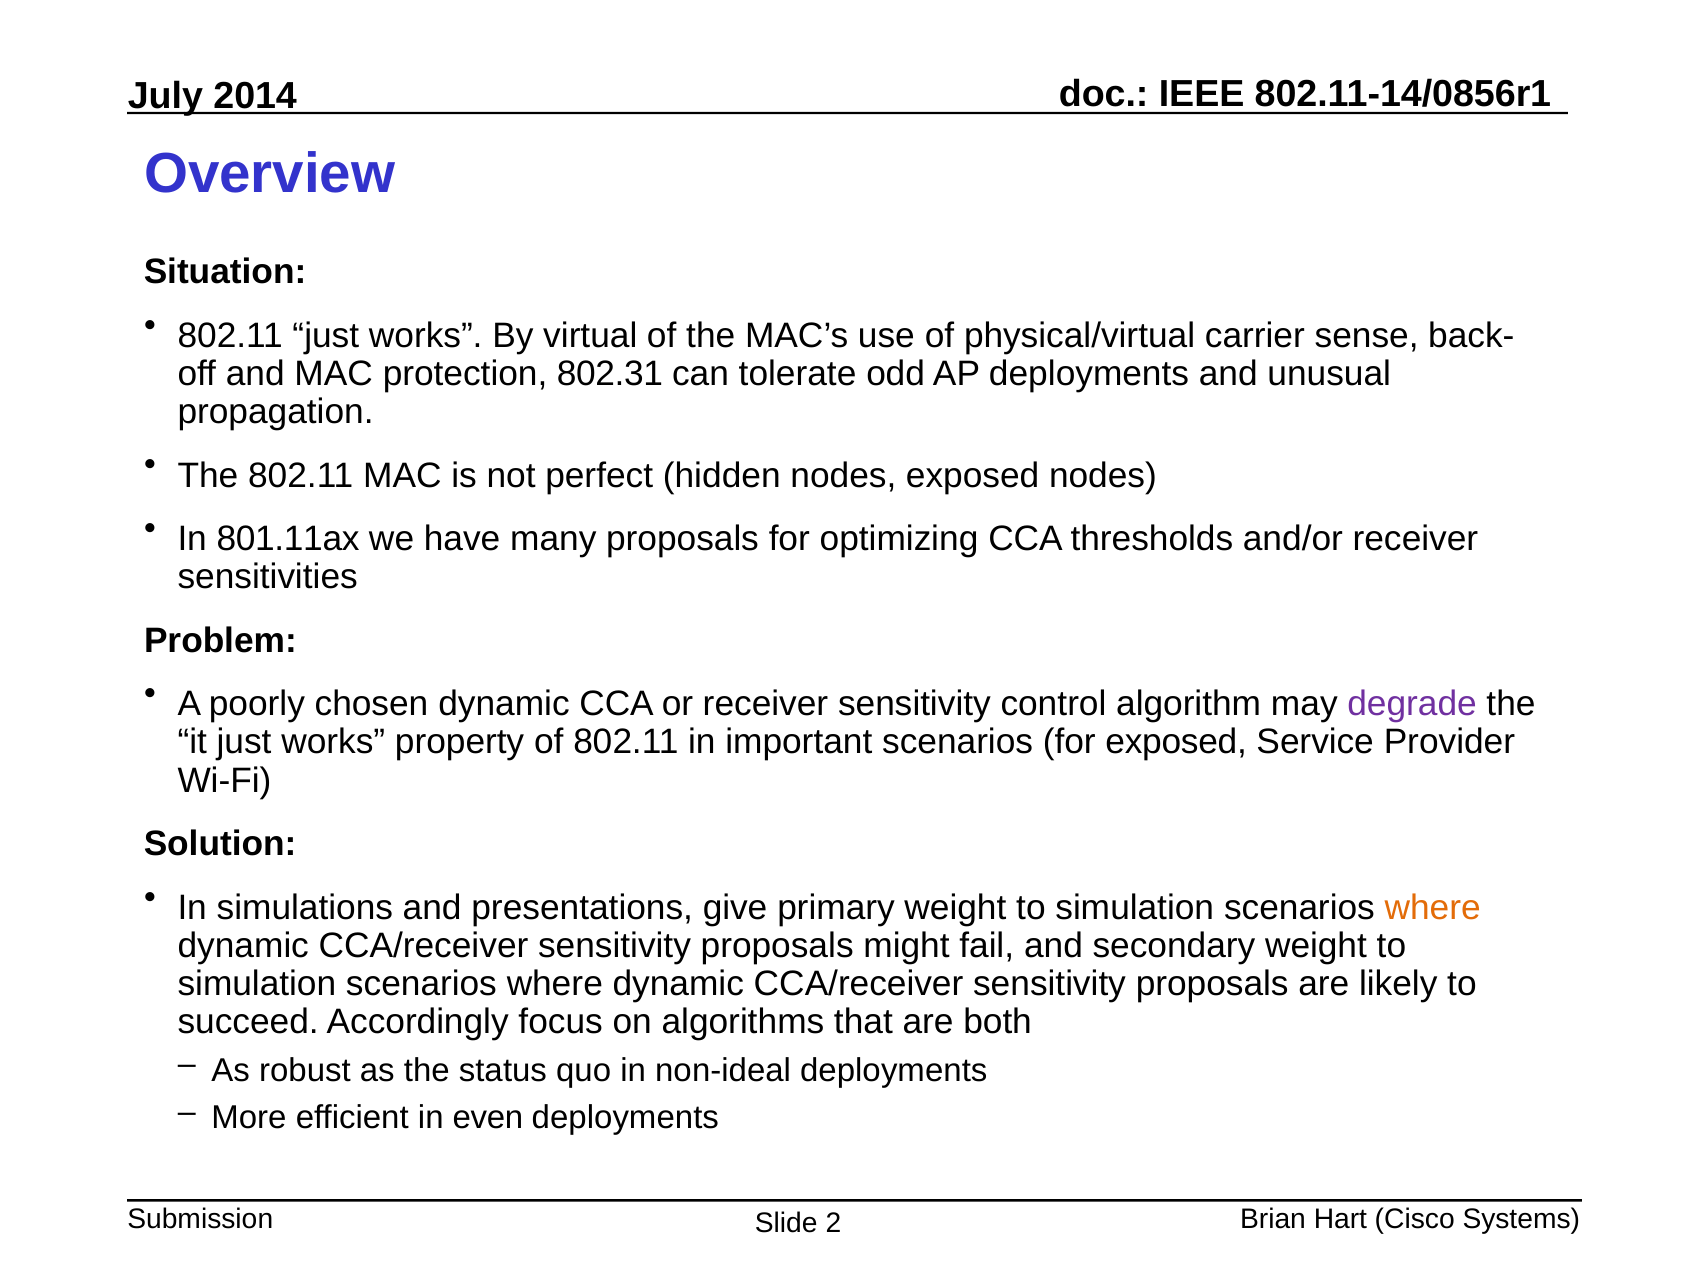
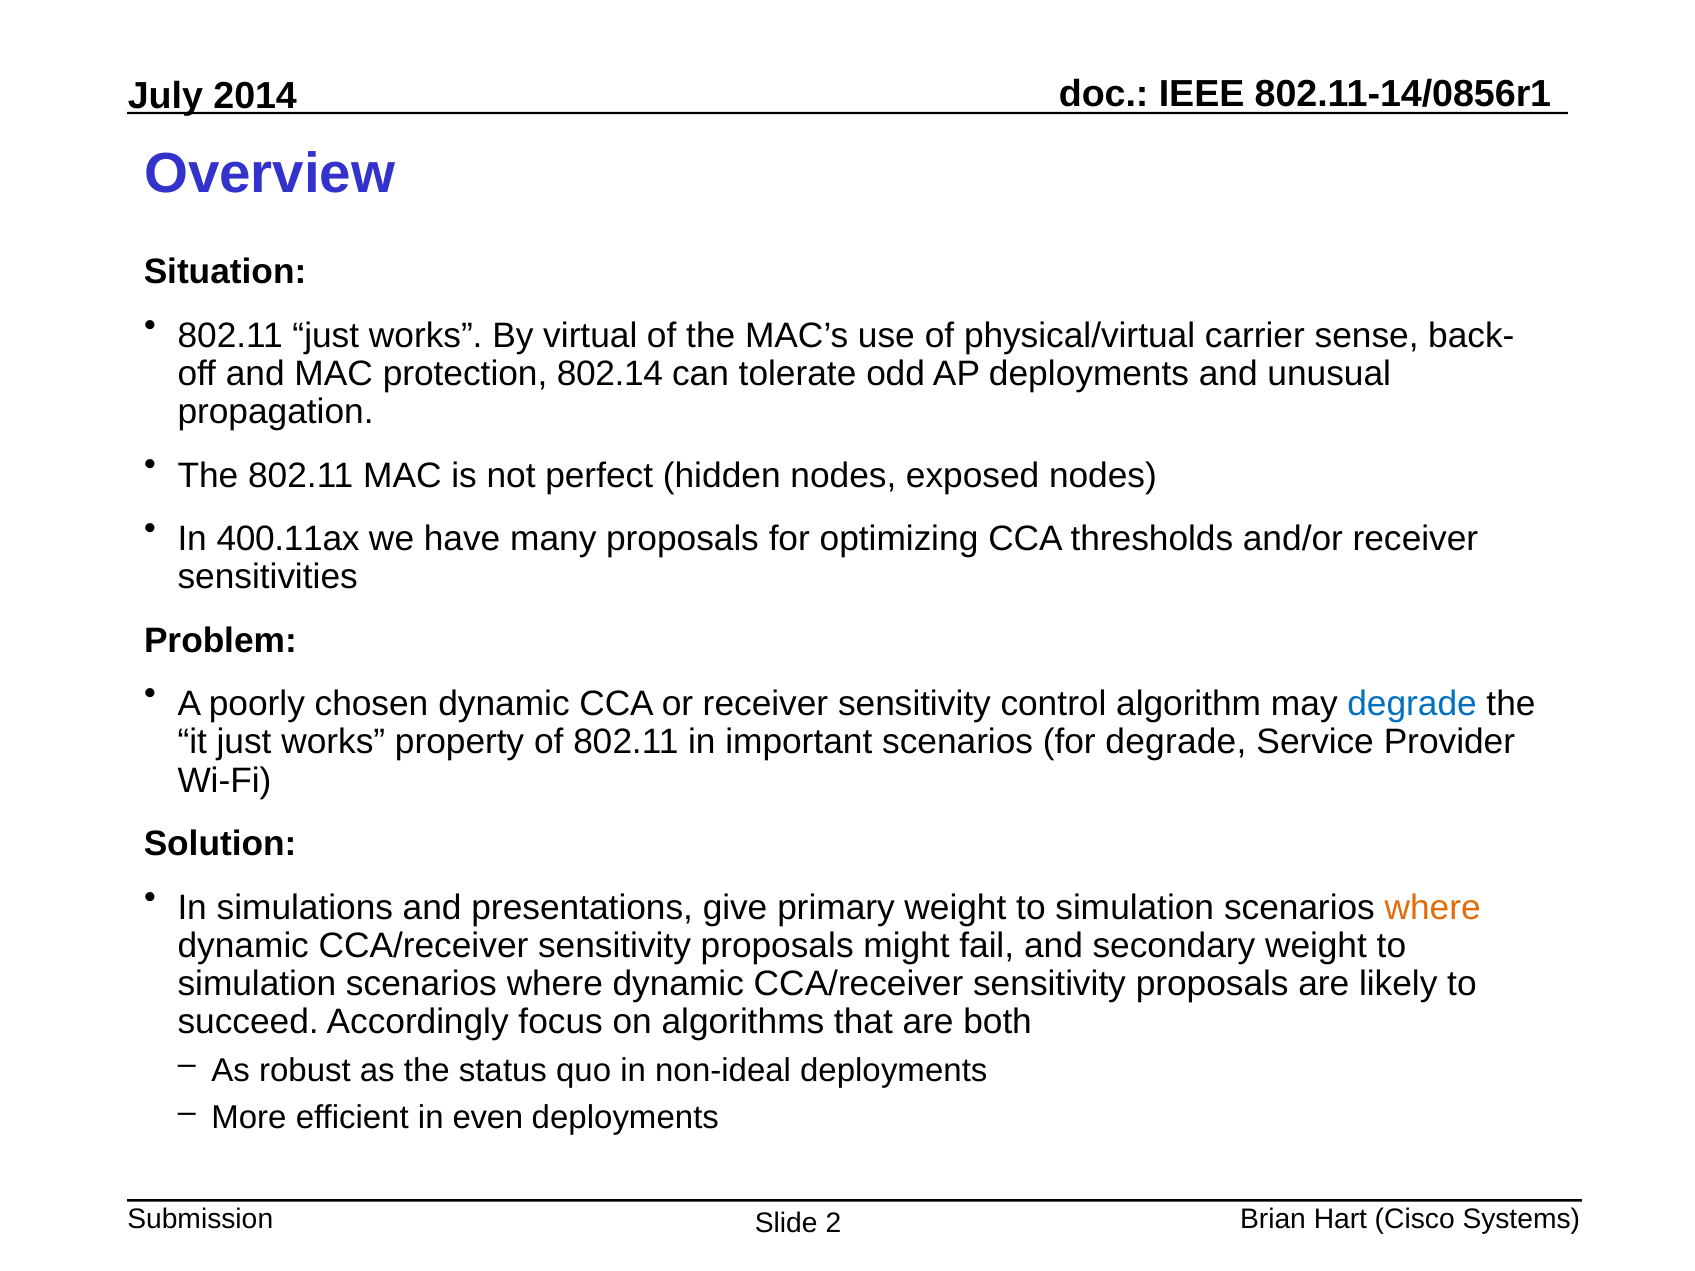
802.31: 802.31 -> 802.14 (610, 374)
801.11ax: 801.11ax -> 400.11ax (288, 539)
degrade colour: purple -> blue (1412, 704)
for exposed: exposed -> degrade (1176, 742)
